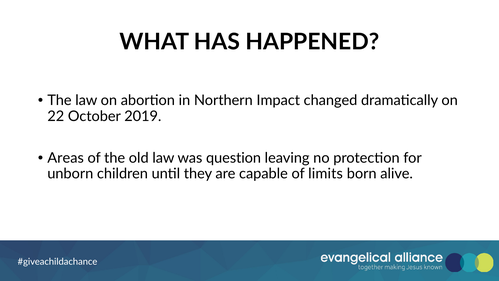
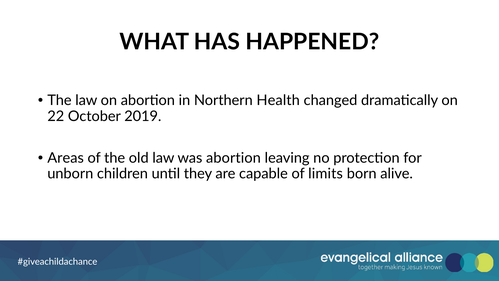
Impact: Impact -> Health (278, 100)
was question: question -> abortion (233, 158)
